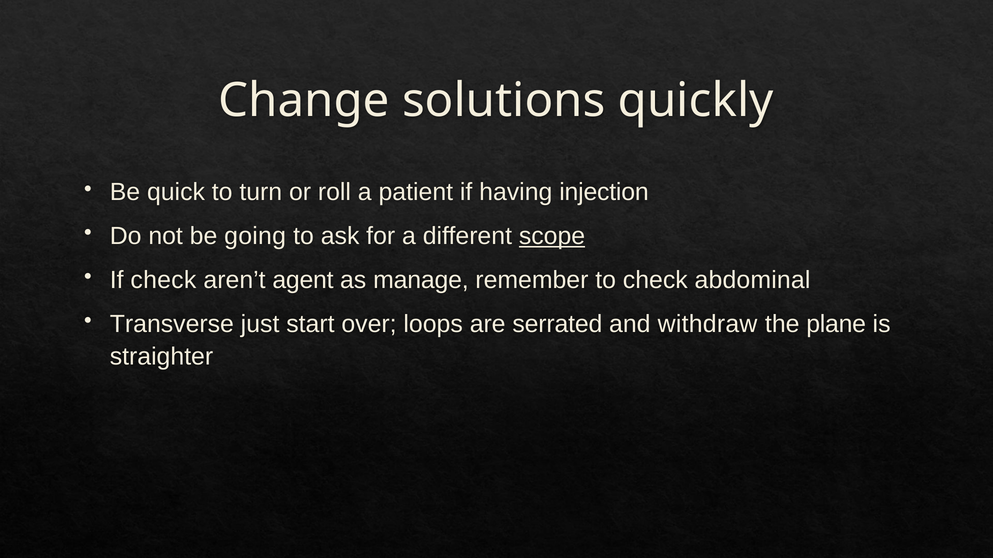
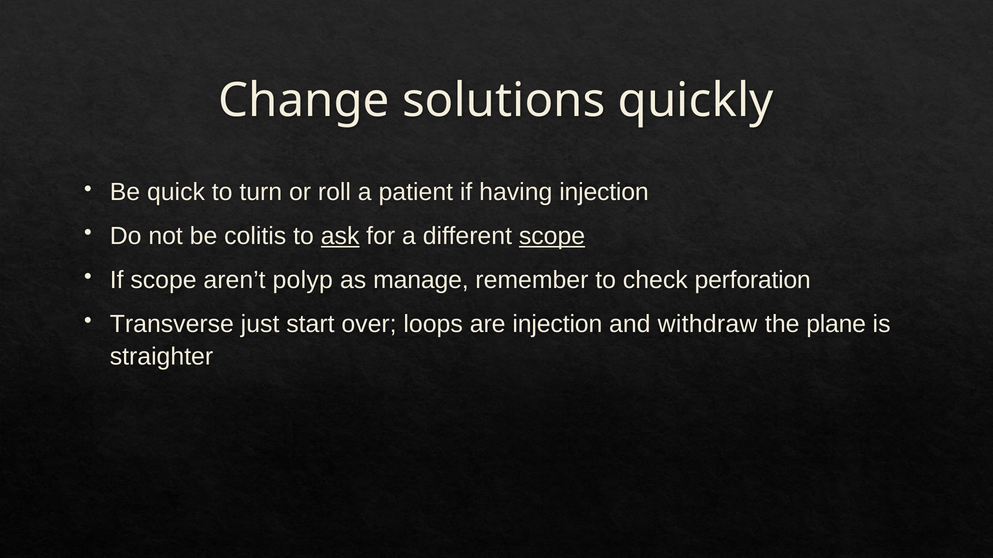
going: going -> colitis (255, 236)
ask underline: none -> present (340, 236)
If check: check -> scope (164, 280)
agent: agent -> polyp (303, 280)
abdominal: abdominal -> perforation (753, 280)
are serrated: serrated -> injection (557, 324)
